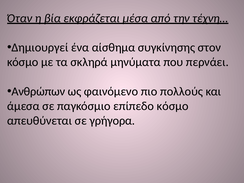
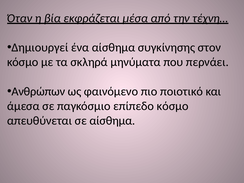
πολλούς: πολλούς -> ποιοτικό (182, 91)
σε γρήγορα: γρήγορα -> αίσθημα (112, 121)
